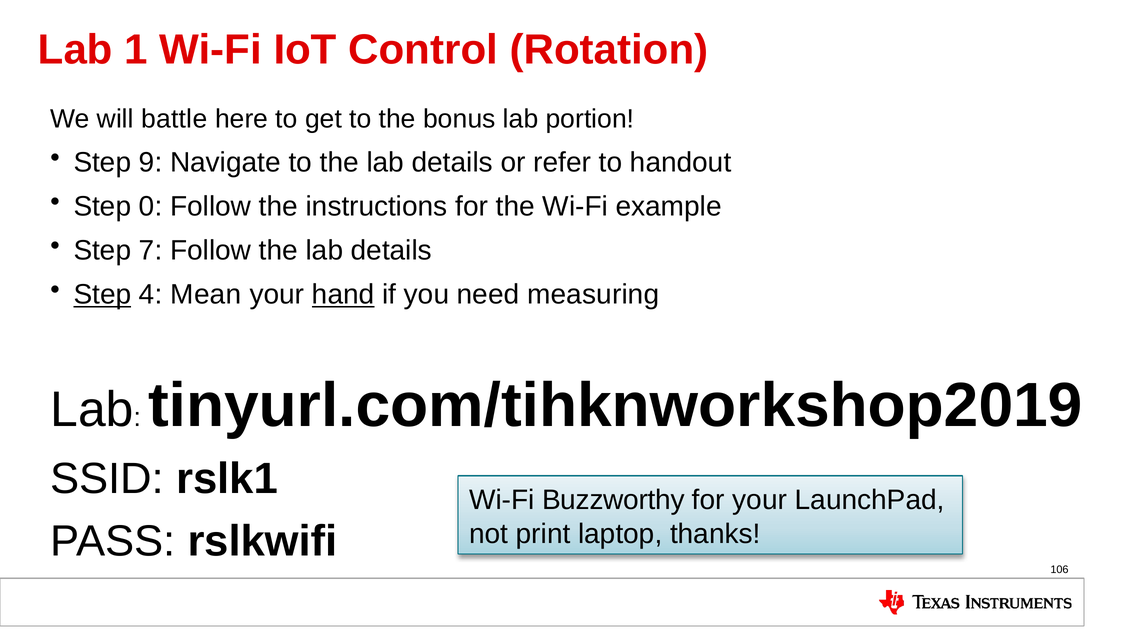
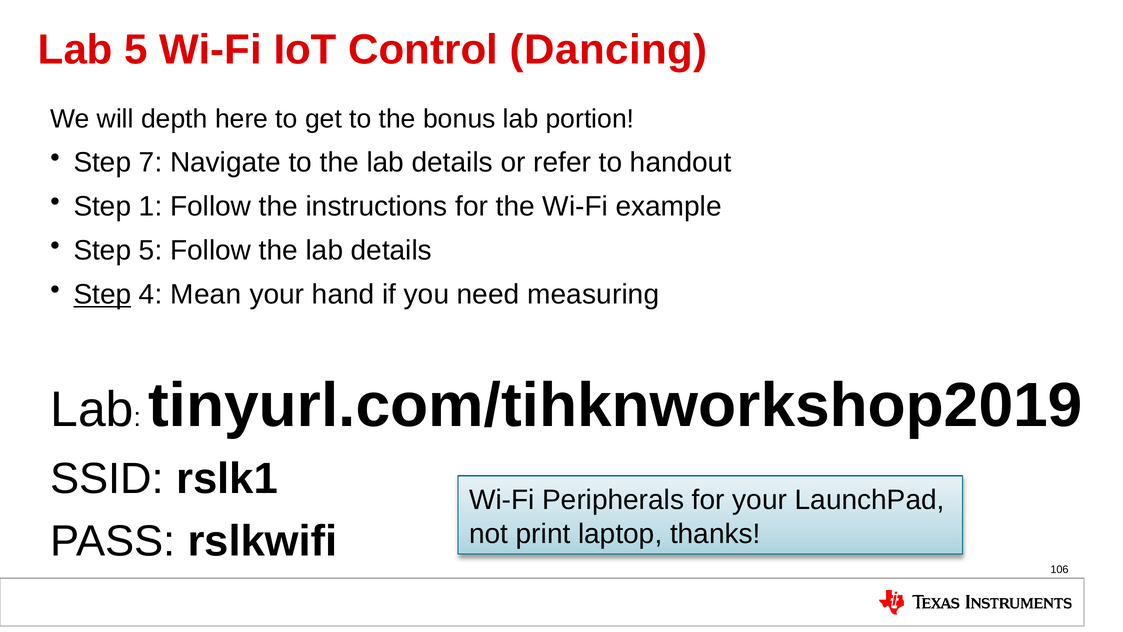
Lab 1: 1 -> 5 (136, 50)
Rotation: Rotation -> Dancing (609, 50)
battle: battle -> depth (174, 119)
9: 9 -> 7 (151, 162)
0: 0 -> 1 (151, 206)
Step 7: 7 -> 5 (151, 250)
hand underline: present -> none (343, 295)
Buzzworthy: Buzzworthy -> Peripherals (613, 500)
